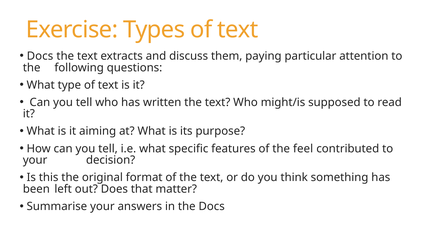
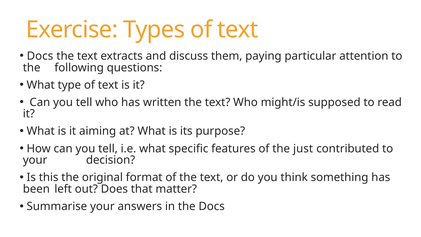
feel: feel -> just (303, 148)
